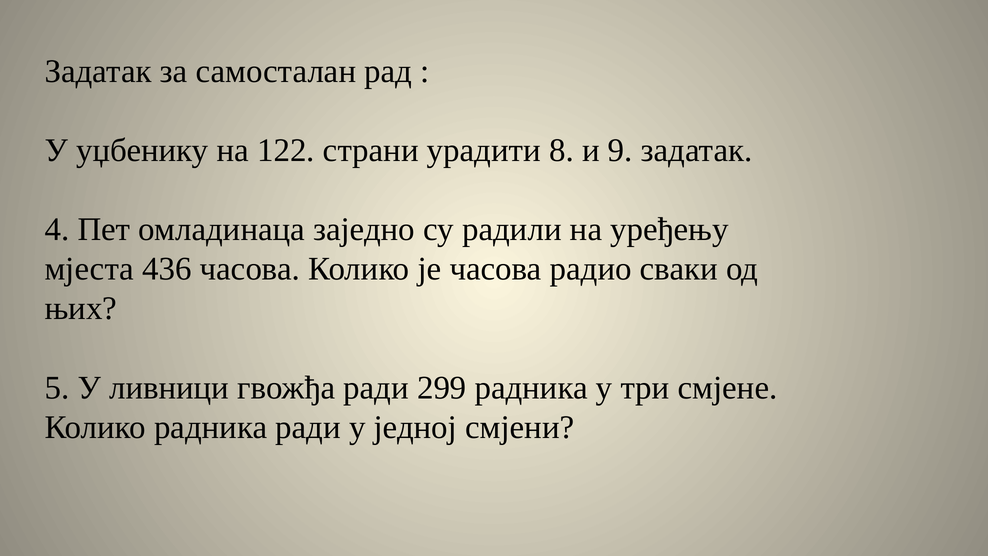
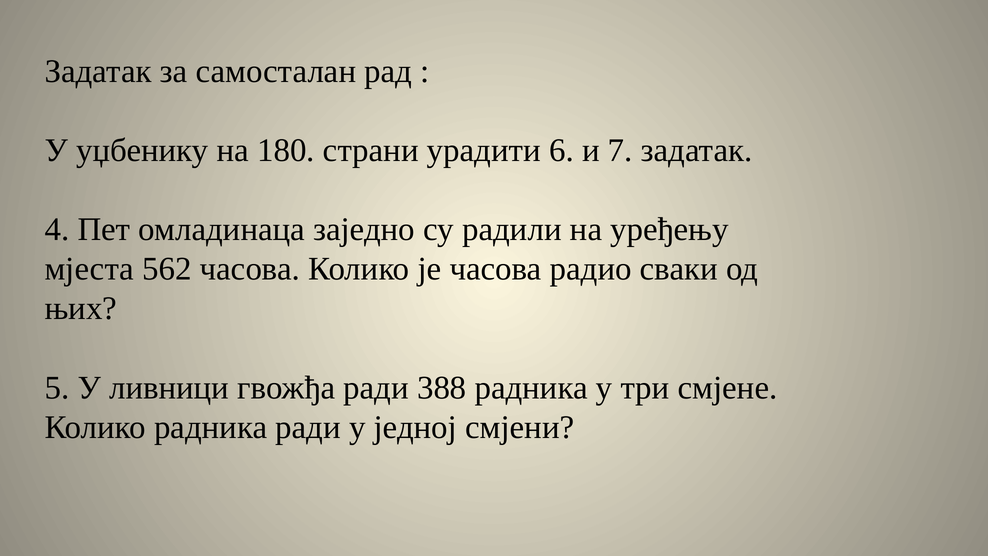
122: 122 -> 180 (286, 150)
8: 8 -> 6 (561, 150)
9: 9 -> 7 (620, 150)
436: 436 -> 562 (167, 269)
299: 299 -> 388 (442, 388)
